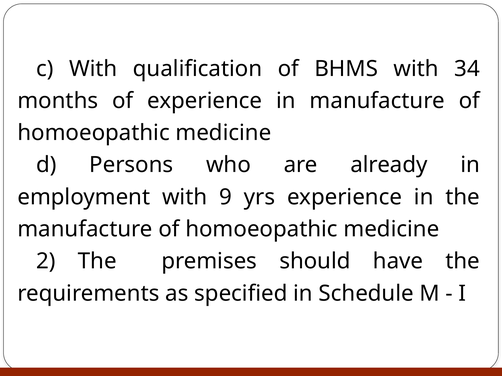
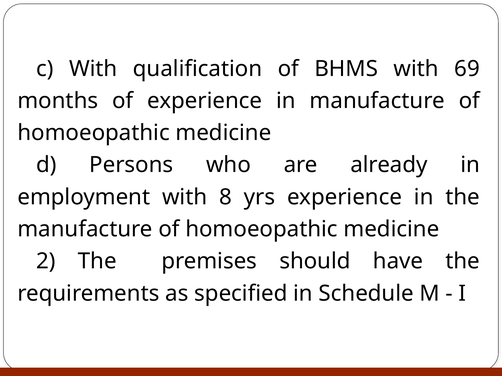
34: 34 -> 69 (467, 69)
9: 9 -> 8 (226, 197)
